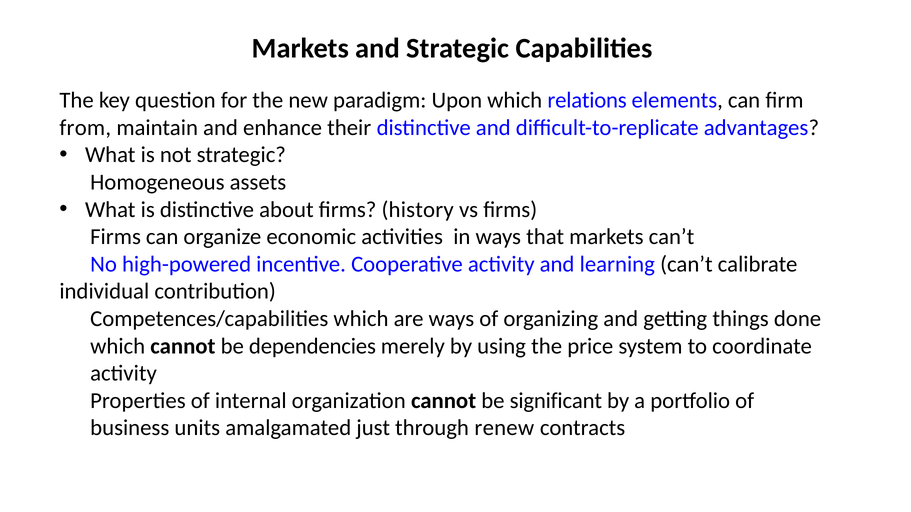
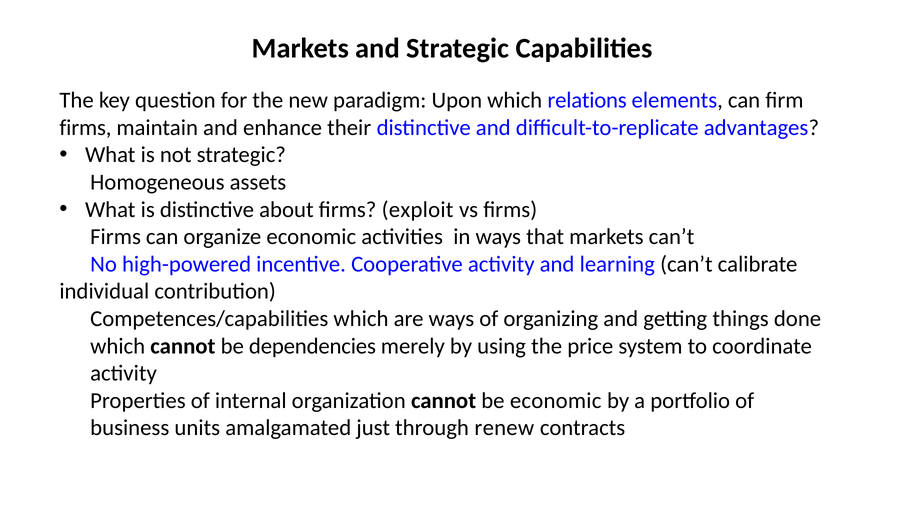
from: from -> firms (85, 128)
history: history -> exploit (418, 210)
be significant: significant -> economic (556, 401)
